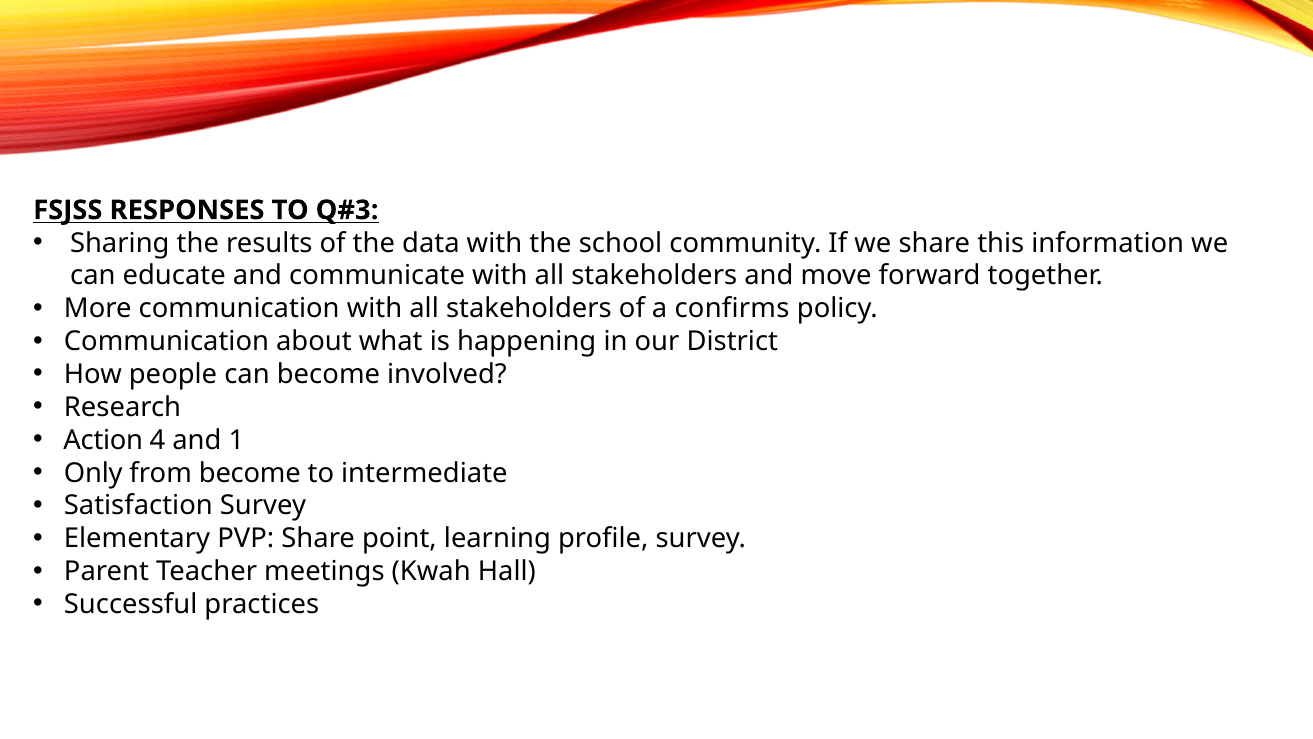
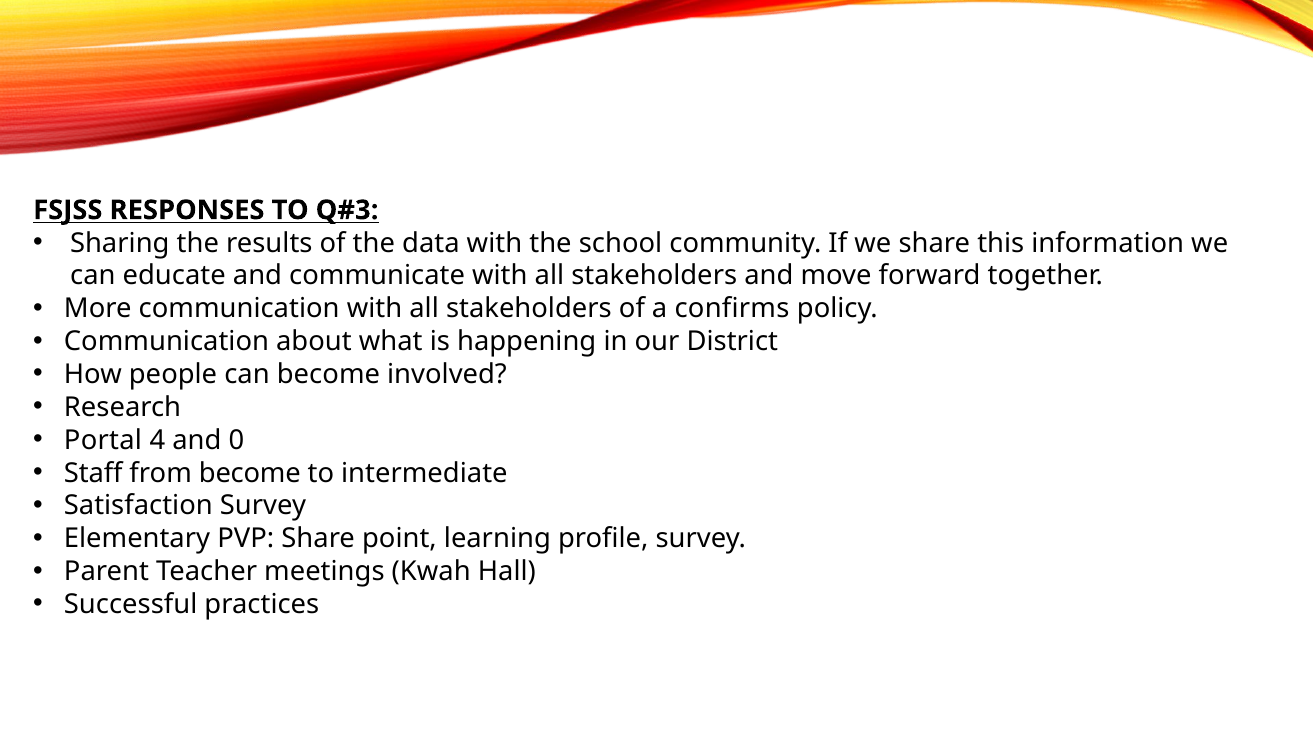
Action: Action -> Portal (103, 440)
1: 1 -> 0 (236, 440)
Only: Only -> Staff (93, 473)
